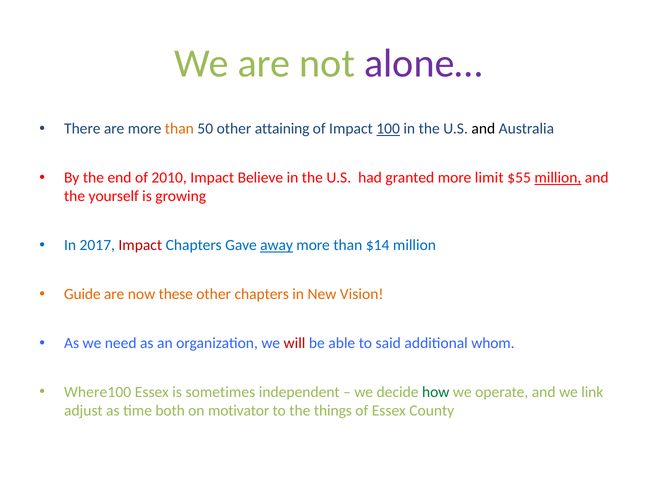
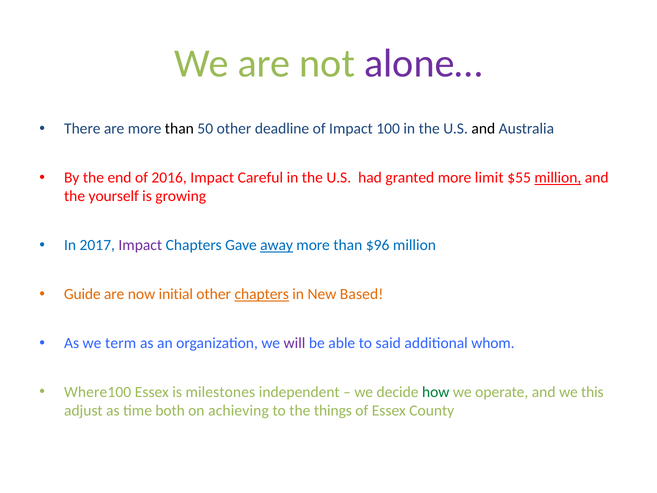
than colour: orange -> black (179, 129)
attaining: attaining -> deadline (282, 129)
100 underline: present -> none (388, 129)
2010: 2010 -> 2016 (169, 178)
Believe: Believe -> Careful (260, 178)
Impact colour: red -> purple (140, 245)
$14: $14 -> $96 (378, 245)
these: these -> initial (176, 294)
chapters underline: none -> present (262, 294)
Vision: Vision -> Based (362, 294)
need: need -> term (121, 343)
will colour: red -> purple (295, 343)
sometimes: sometimes -> milestones (220, 392)
link: link -> this (592, 392)
motivator: motivator -> achieving (238, 411)
